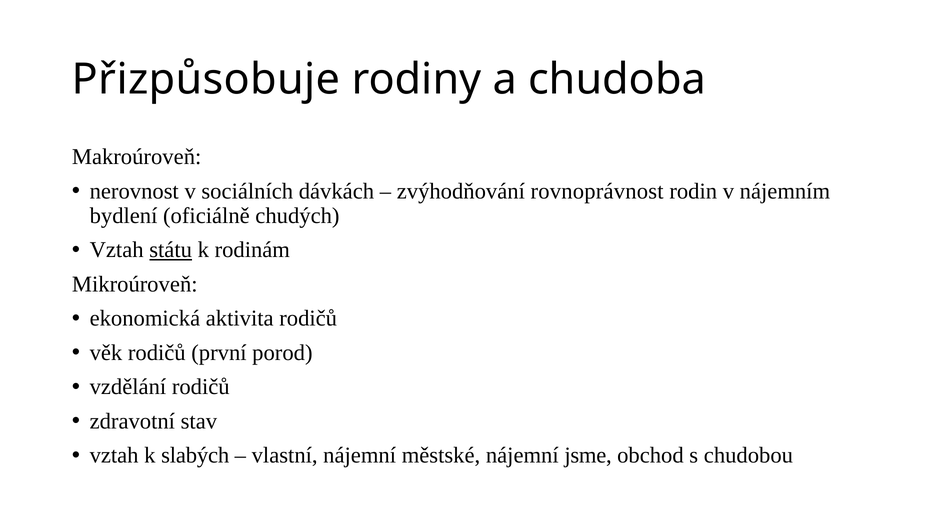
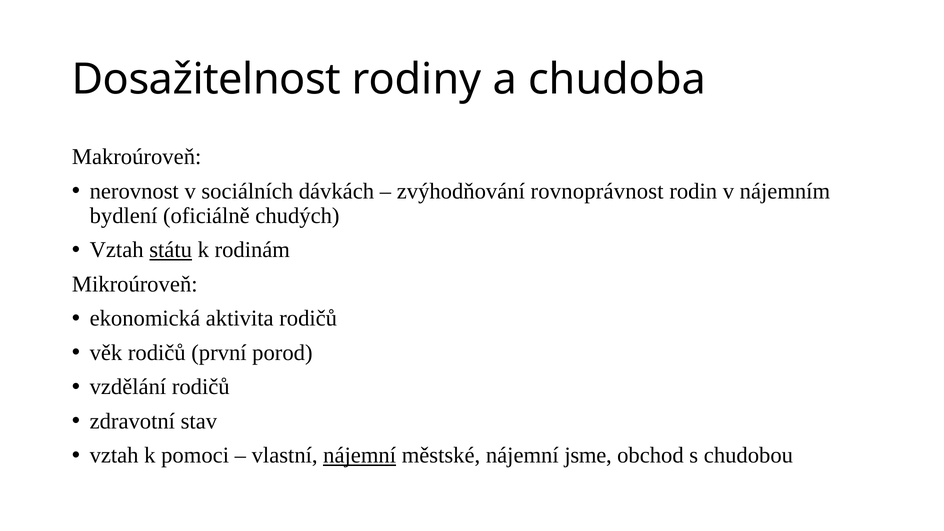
Přizpůsobuje: Přizpůsobuje -> Dosažitelnost (206, 79)
slabých: slabých -> pomoci (195, 455)
nájemní underline: none -> present (360, 455)
